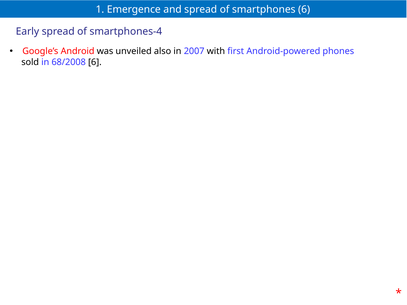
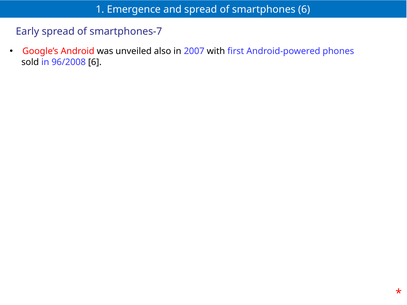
smartphones-4: smartphones-4 -> smartphones-7 (126, 32)
68/2008: 68/2008 -> 96/2008 (69, 62)
